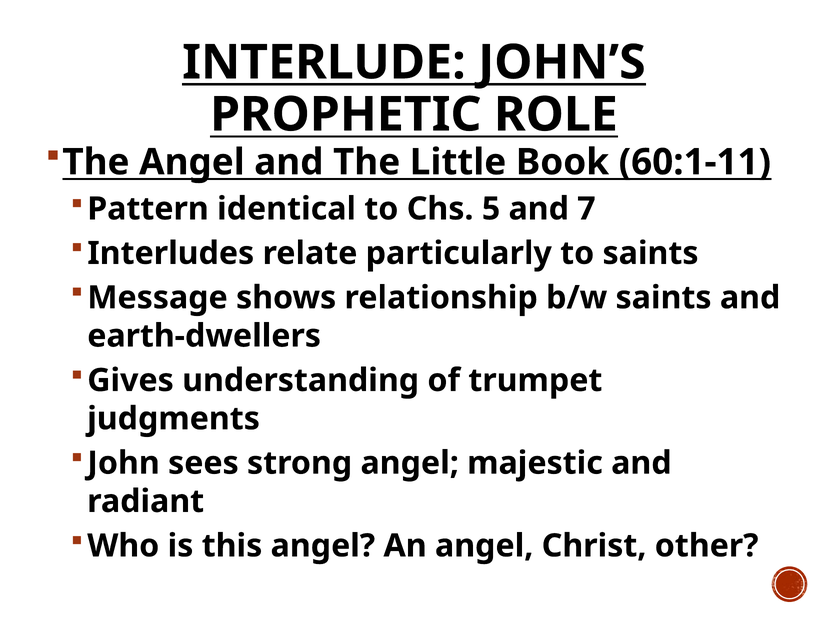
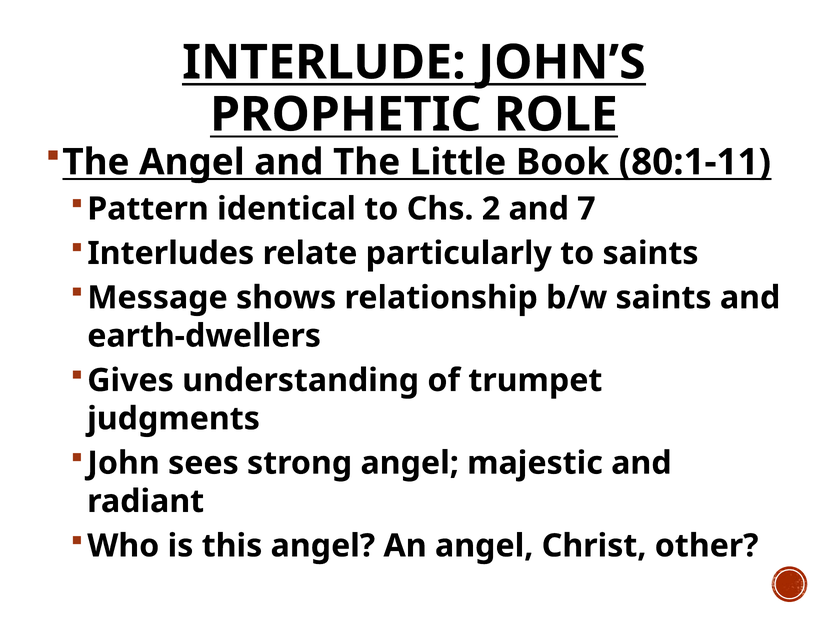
60:1-11: 60:1-11 -> 80:1-11 (695, 162)
5: 5 -> 2 (491, 209)
